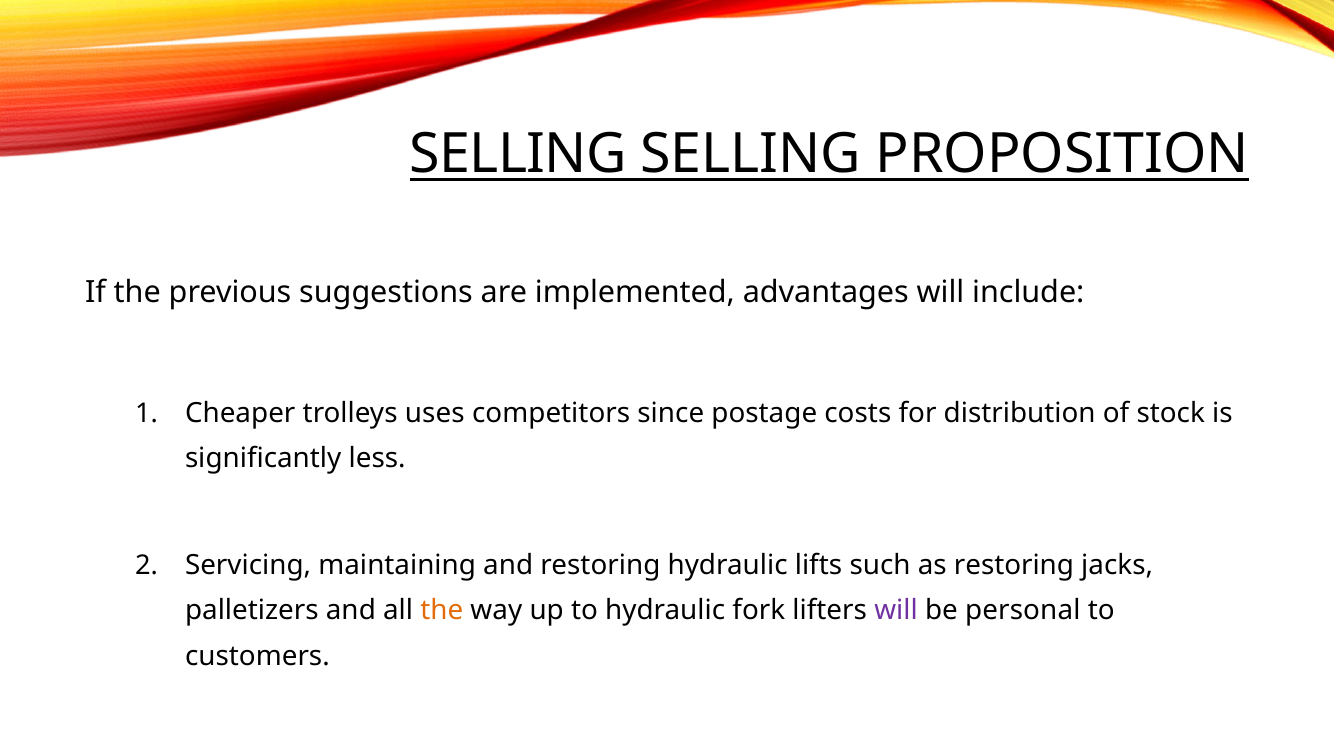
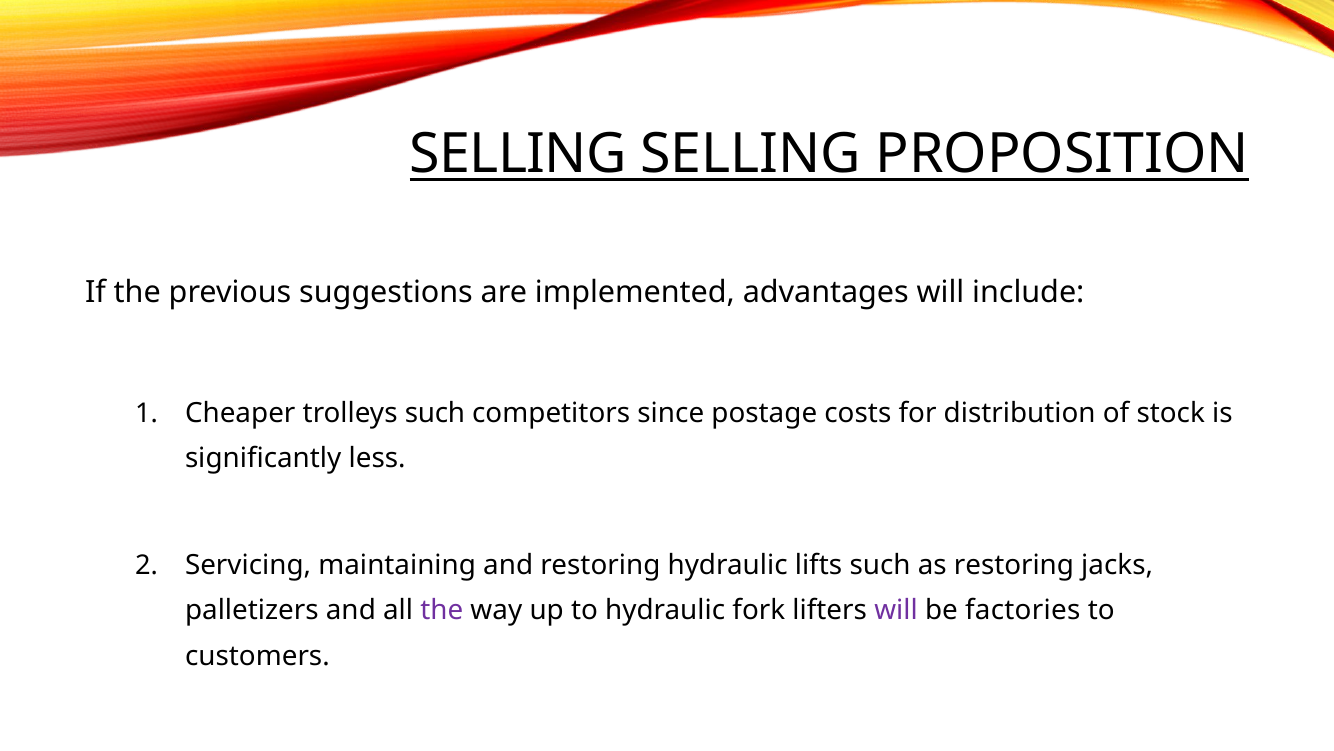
trolleys uses: uses -> such (435, 413)
the colour: orange -> purple (442, 610)
personal: personal -> factories (1023, 610)
